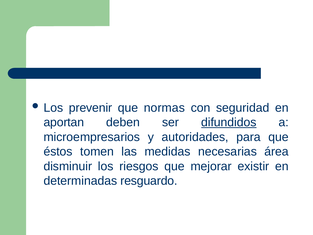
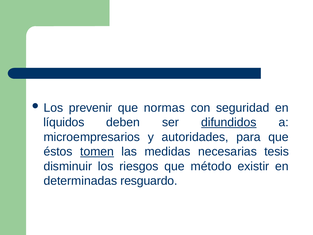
aportan: aportan -> líquidos (64, 122)
tomen underline: none -> present (97, 151)
área: área -> tesis (277, 151)
mejorar: mejorar -> método (211, 166)
